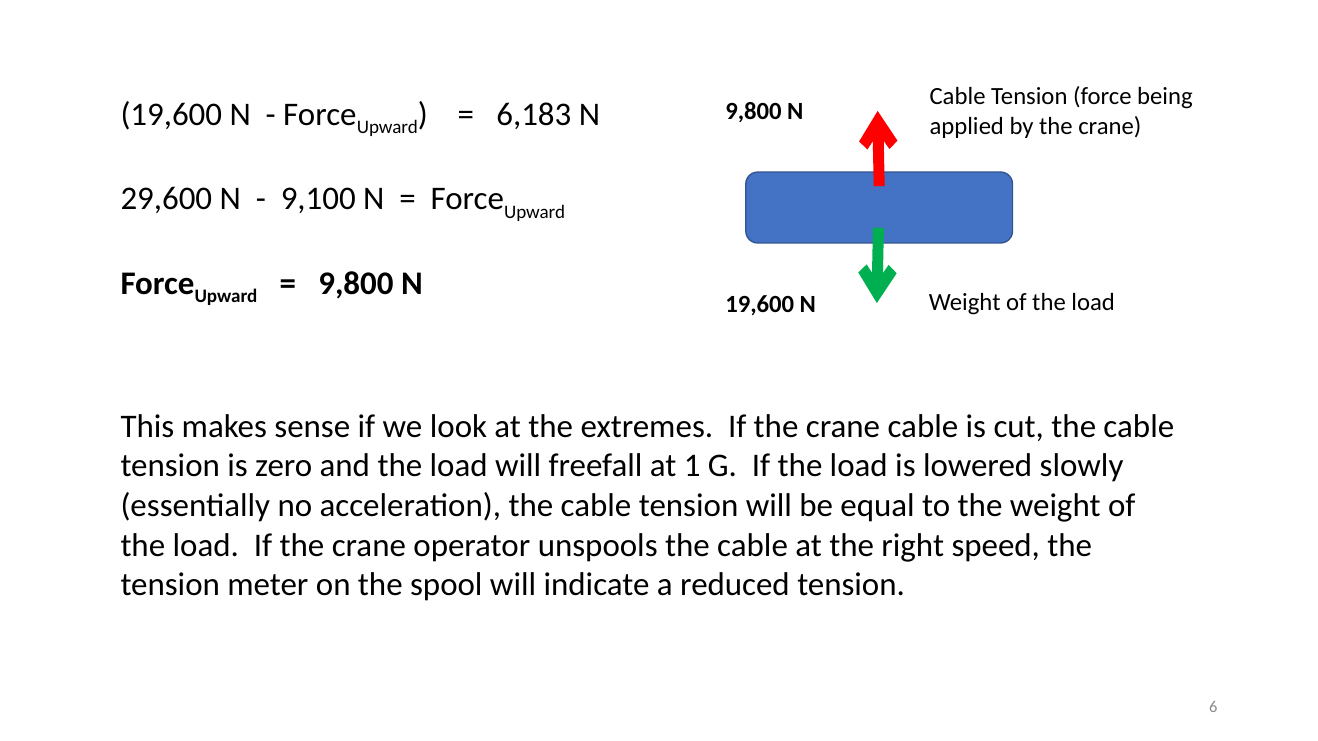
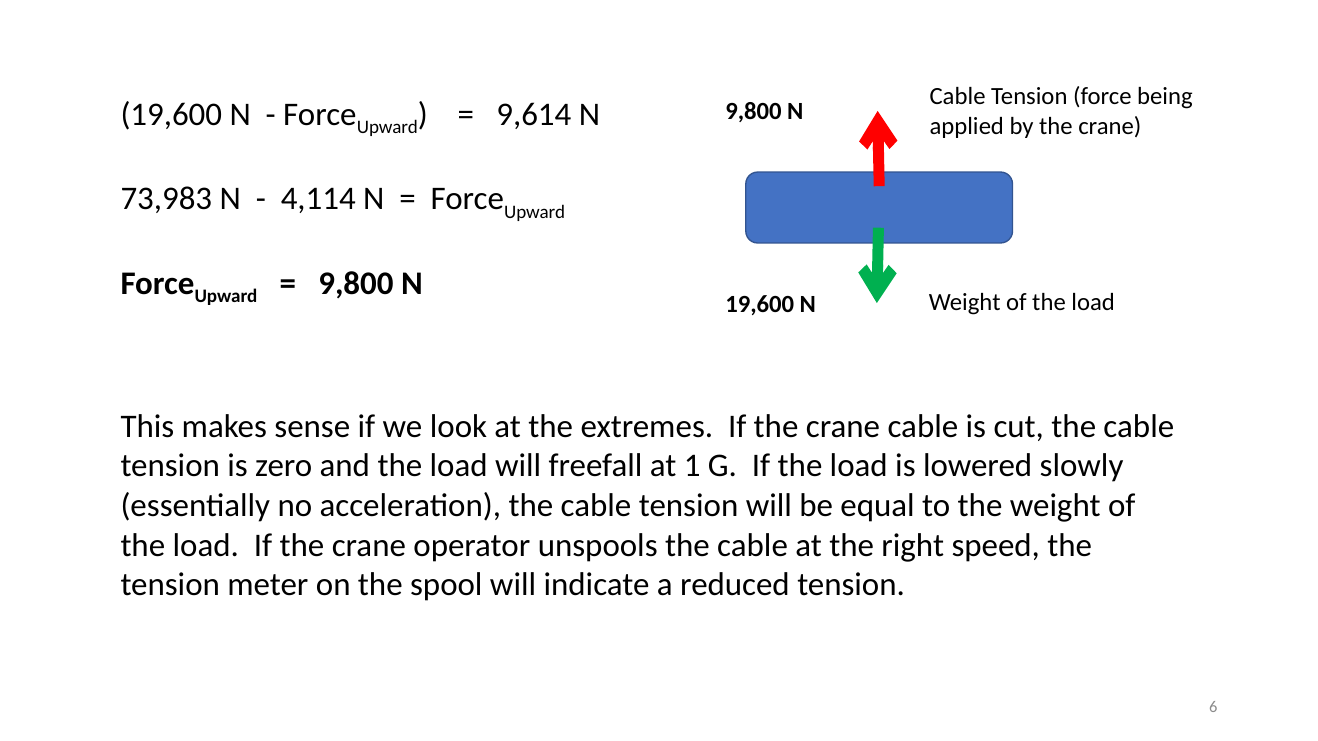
6,183: 6,183 -> 9,614 (534, 115)
29,600: 29,600 -> 73,983 (166, 199)
9,100: 9,100 -> 4,114 (318, 199)
